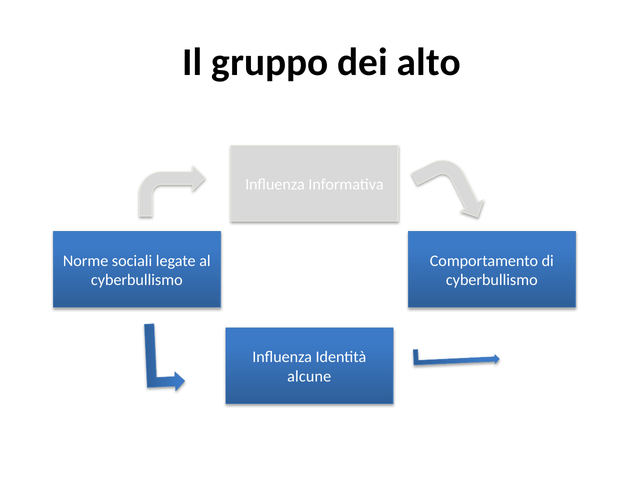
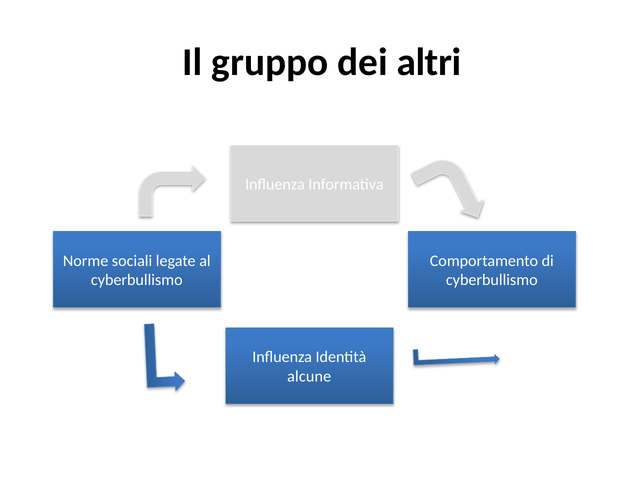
alto: alto -> altri (429, 62)
